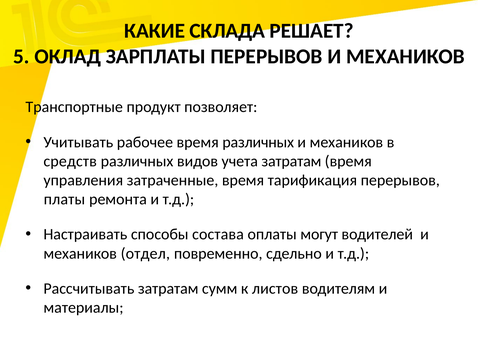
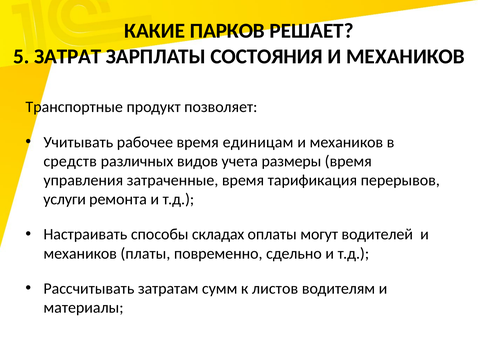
СКЛАДА: СКЛАДА -> ПАРКОВ (227, 31)
ОКЛАД: ОКЛАД -> ЗАТРАТ (68, 56)
ЗАРПЛАТЫ ПЕРЕРЫВОВ: ПЕРЕРЫВОВ -> СОСТОЯНИЯ (267, 56)
время различных: различных -> единицам (258, 142)
учета затратам: затратам -> размеры (291, 161)
платы: платы -> услуги (65, 200)
состава: состава -> складах (218, 235)
отдел: отдел -> платы (145, 254)
